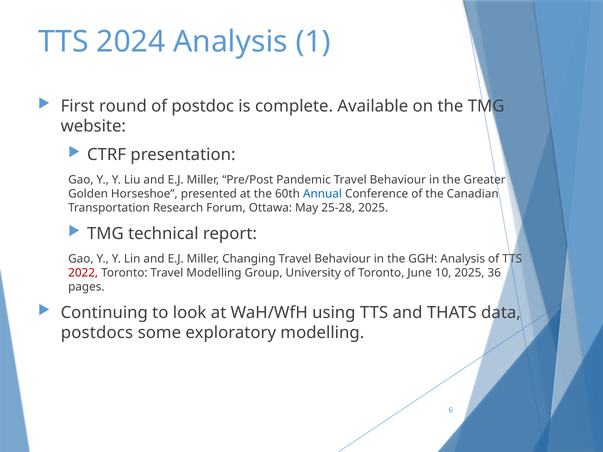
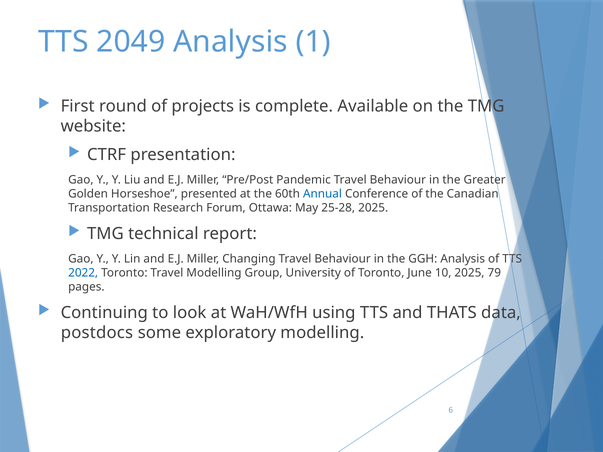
2024: 2024 -> 2049 (131, 42)
postdoc: postdoc -> projects (203, 106)
2022 colour: red -> blue (83, 273)
36: 36 -> 79 (494, 273)
